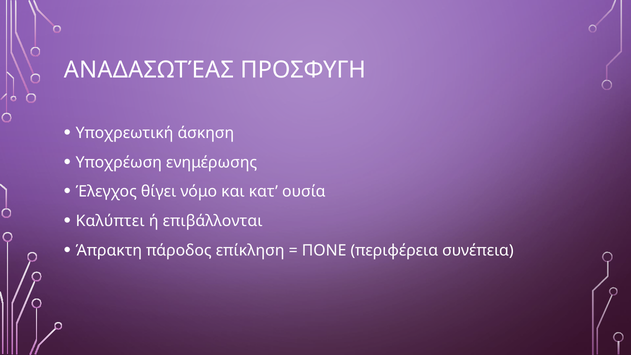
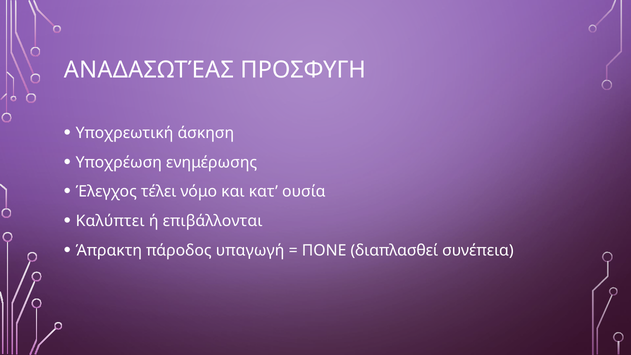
θίγει: θίγει -> τέλει (159, 192)
επίκληση: επίκληση -> υπαγωγή (250, 250)
περιφέρεια: περιφέρεια -> διαπλασθεί (394, 250)
